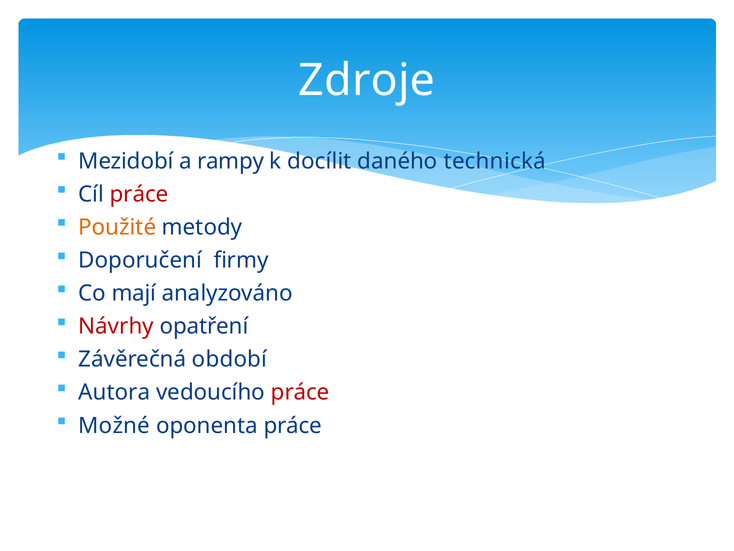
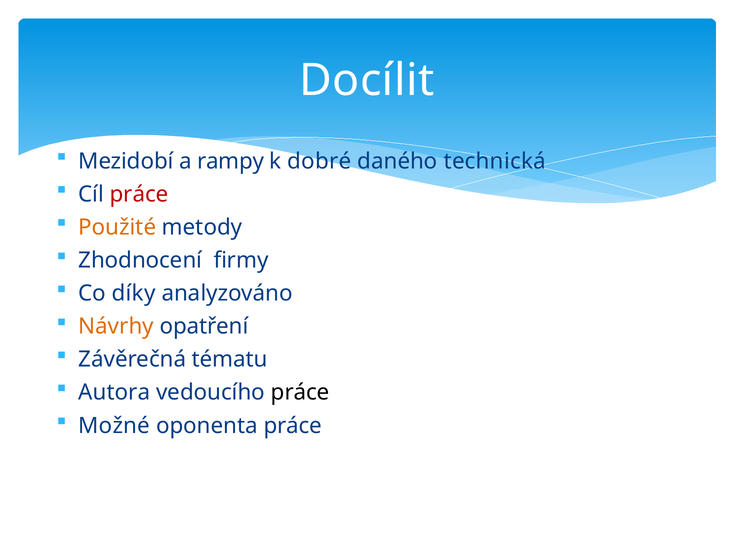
Zdroje: Zdroje -> Docílit (367, 81)
docílit: docílit -> dobré (319, 161)
Doporučení: Doporučení -> Zhodnocení (140, 260)
mají: mají -> díky (134, 293)
Návrhy colour: red -> orange (116, 326)
období: období -> tématu (230, 359)
práce colour: red -> black (300, 392)
